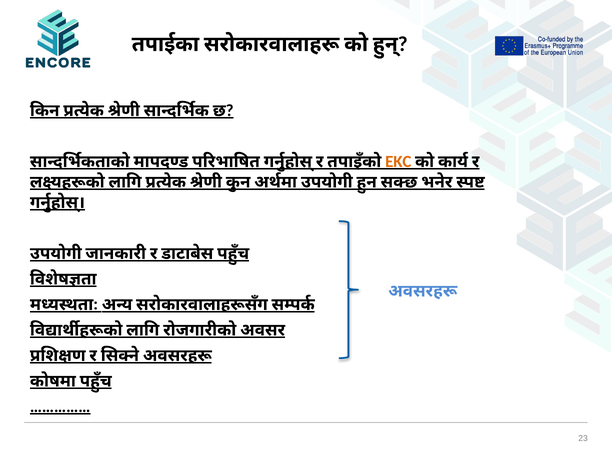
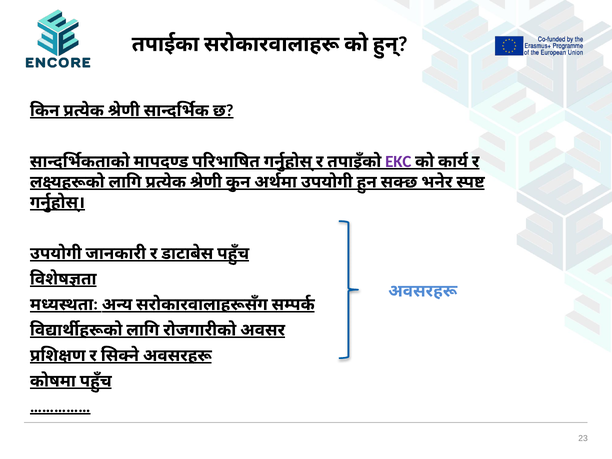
EKC colour: orange -> purple (398, 161)
